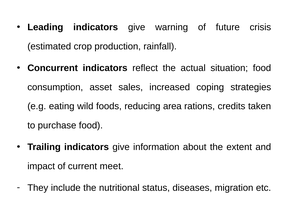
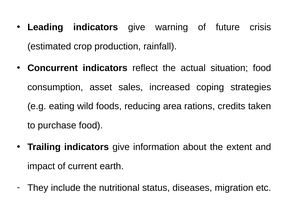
meet: meet -> earth (112, 166)
